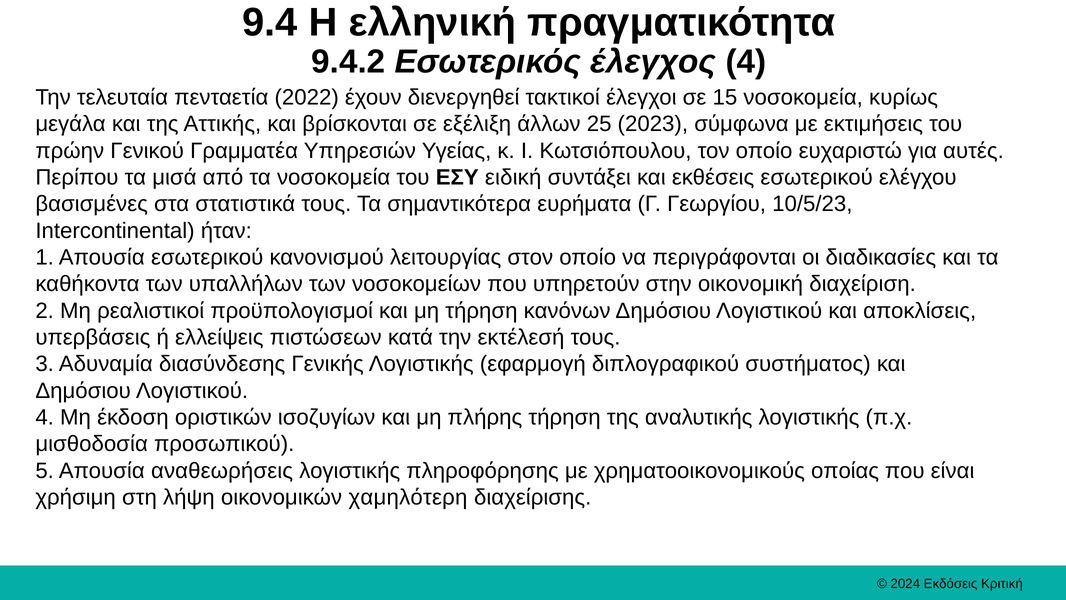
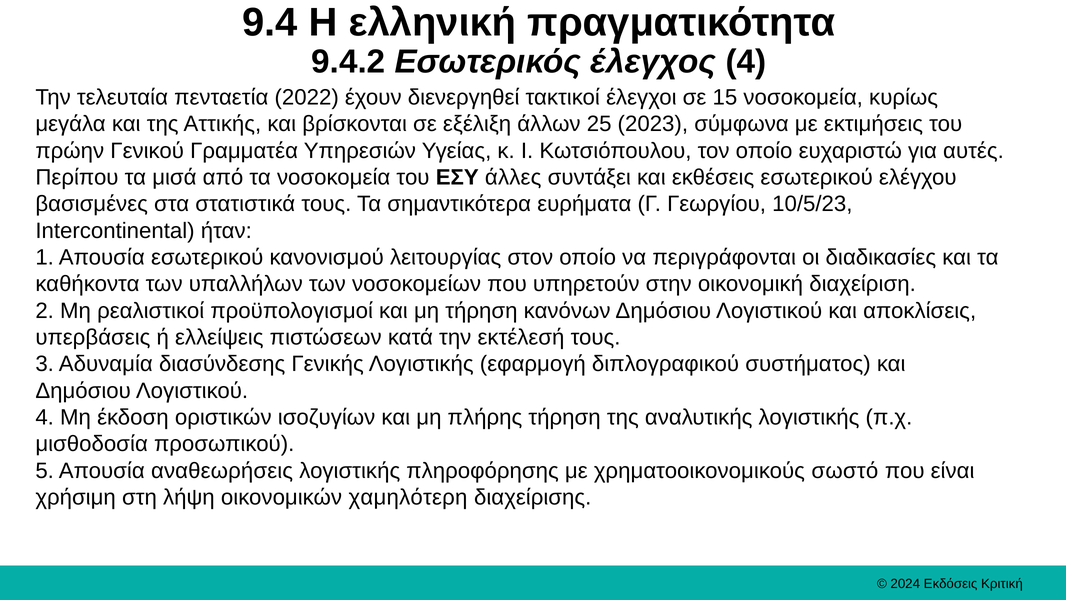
ειδική: ειδική -> άλλες (513, 177)
οποίας: οποίας -> σωστό (845, 471)
